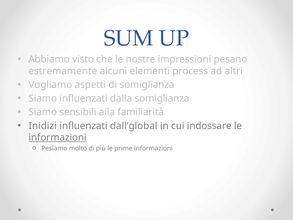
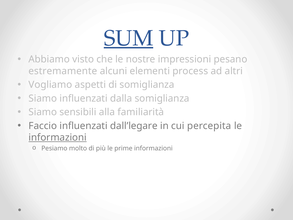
SUM underline: none -> present (129, 38)
Inidizi: Inidizi -> Faccio (43, 126)
dall’global: dall’global -> dall’legare (134, 126)
indossare: indossare -> percepita (209, 126)
